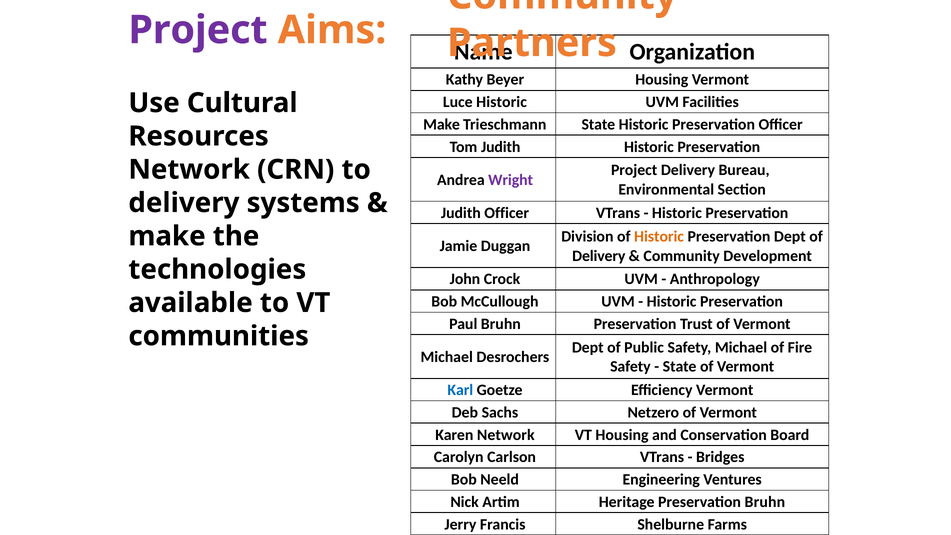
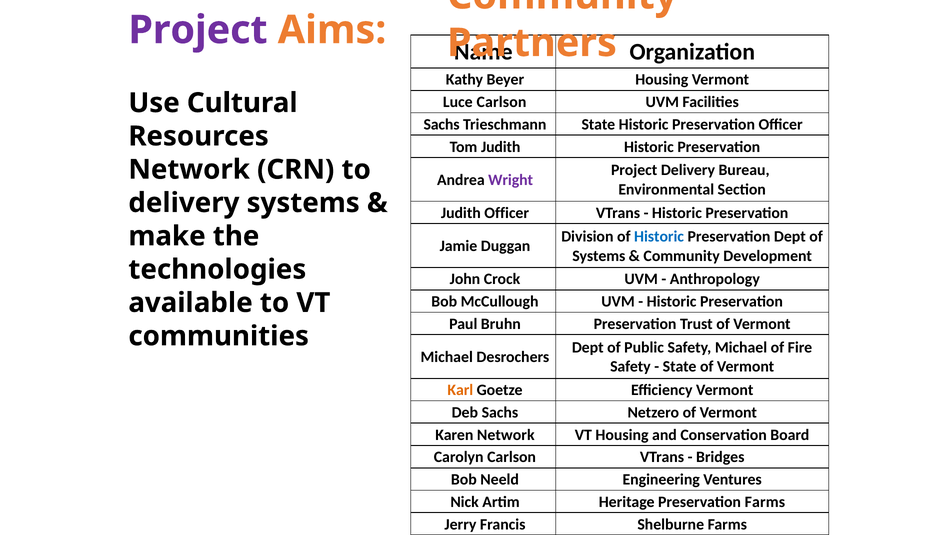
Luce Historic: Historic -> Carlson (501, 102)
Make: Make -> Sachs (442, 124)
Historic colour: orange -> blue (659, 236)
Delivery: Delivery -> Systems (599, 256)
Karl colour: blue -> orange (460, 390)
Preservation Bruhn: Bruhn -> Farms (765, 502)
